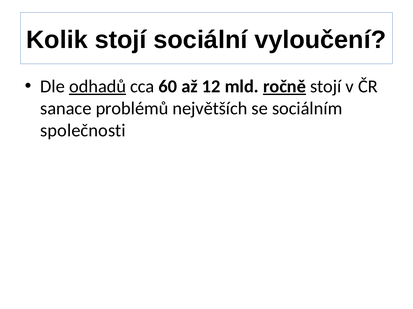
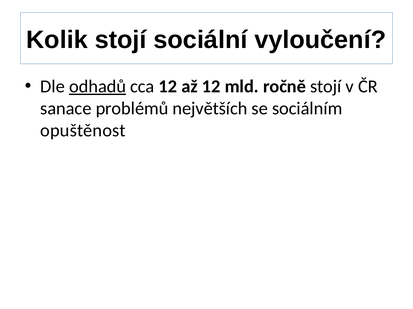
cca 60: 60 -> 12 (168, 87)
ročně underline: present -> none (285, 87)
společnosti: společnosti -> opuštěnost (83, 131)
